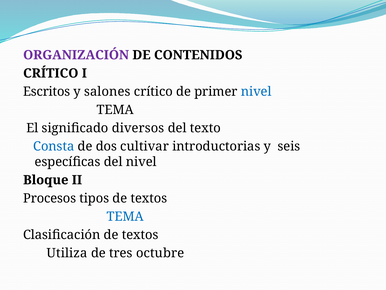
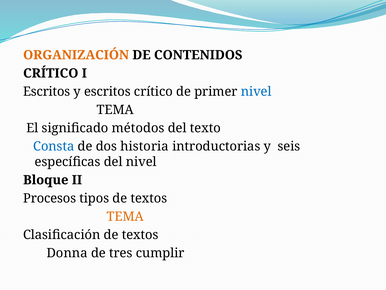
ORGANIZACIÓN colour: purple -> orange (76, 55)
y salones: salones -> escritos (107, 91)
diversos: diversos -> métodos (138, 128)
cultivar: cultivar -> historia (145, 146)
TEMA colour: blue -> orange (125, 216)
Utiliza: Utiliza -> Donna (67, 253)
octubre: octubre -> cumplir (160, 253)
